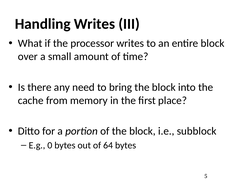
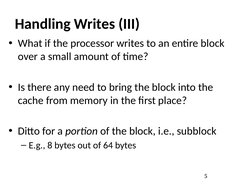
0: 0 -> 8 (50, 145)
